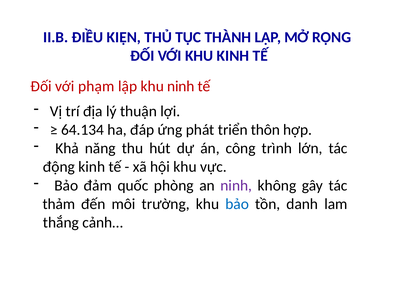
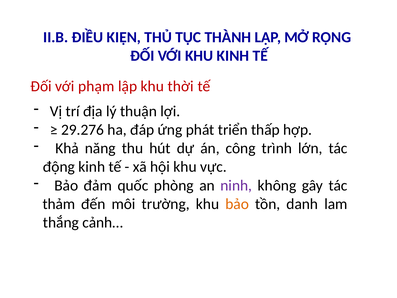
khu ninh: ninh -> thời (181, 86)
64.134: 64.134 -> 29.276 (83, 130)
thôn: thôn -> thấp (265, 130)
bảo colour: blue -> orange (237, 204)
